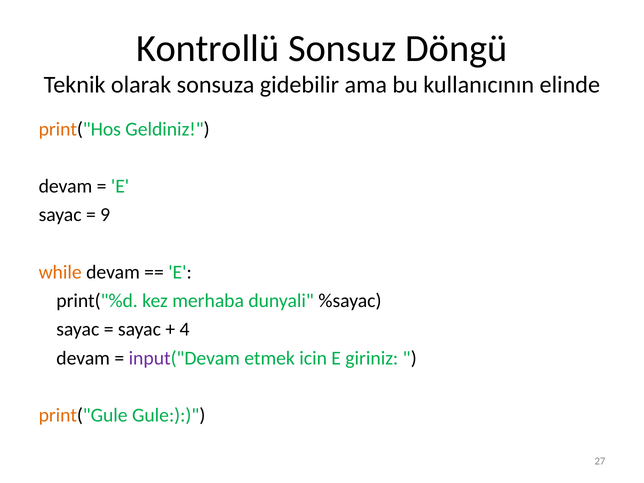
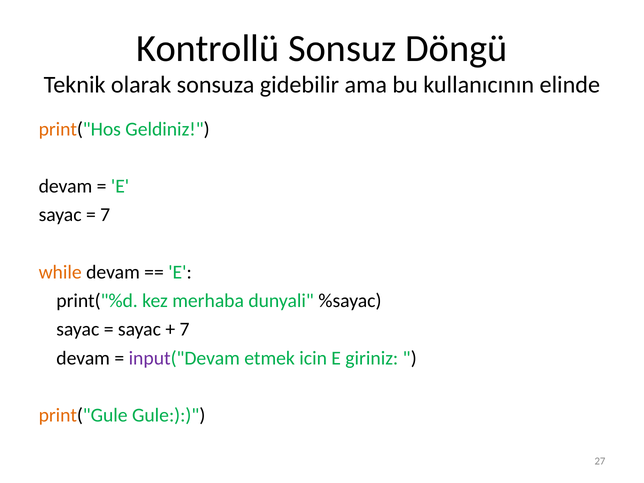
9: 9 -> 7 (105, 215)
4: 4 -> 7 (185, 329)
